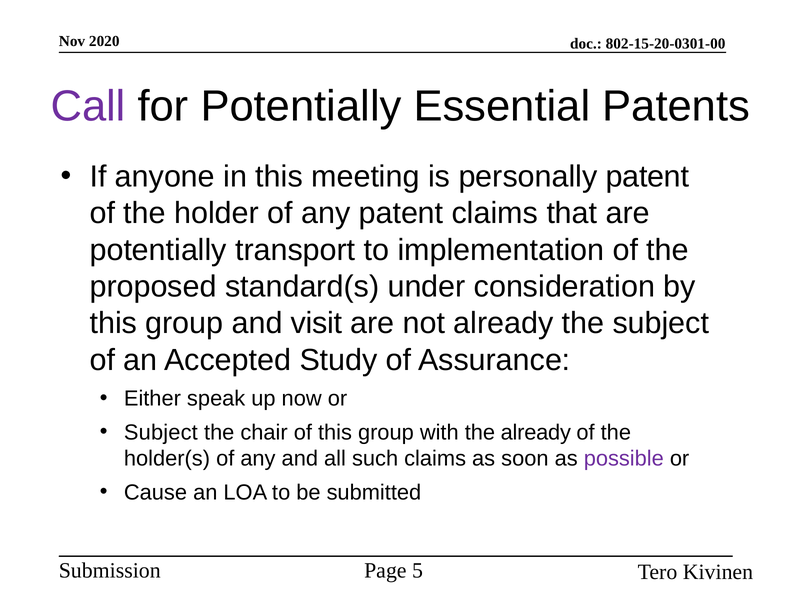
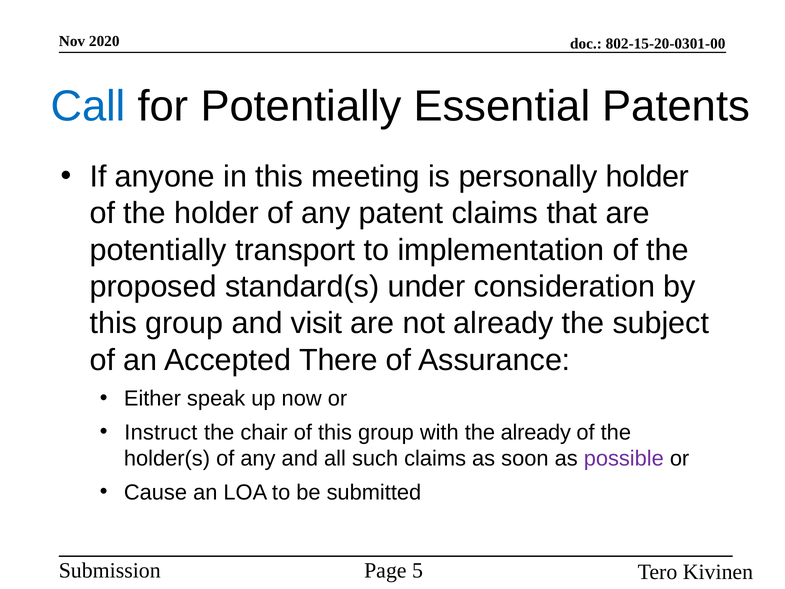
Call colour: purple -> blue (88, 106)
personally patent: patent -> holder (647, 177)
Study: Study -> There (339, 360)
Subject: Subject -> Instruct (161, 432)
